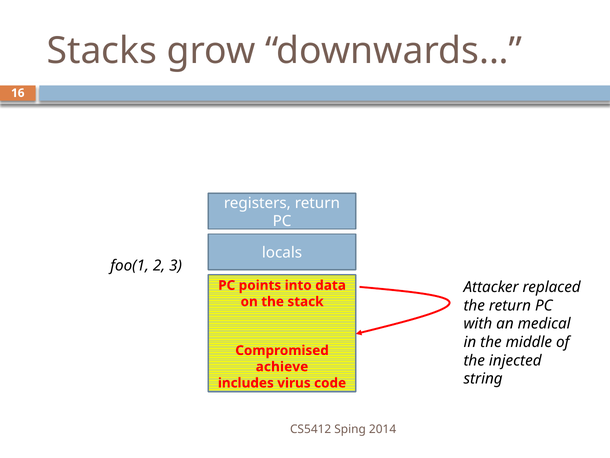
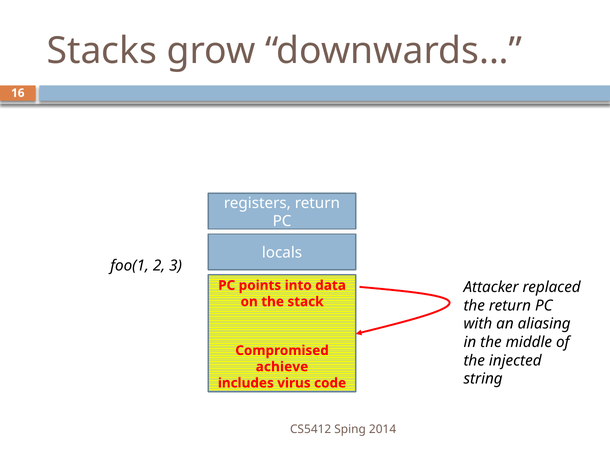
medical: medical -> aliasing (544, 324)
